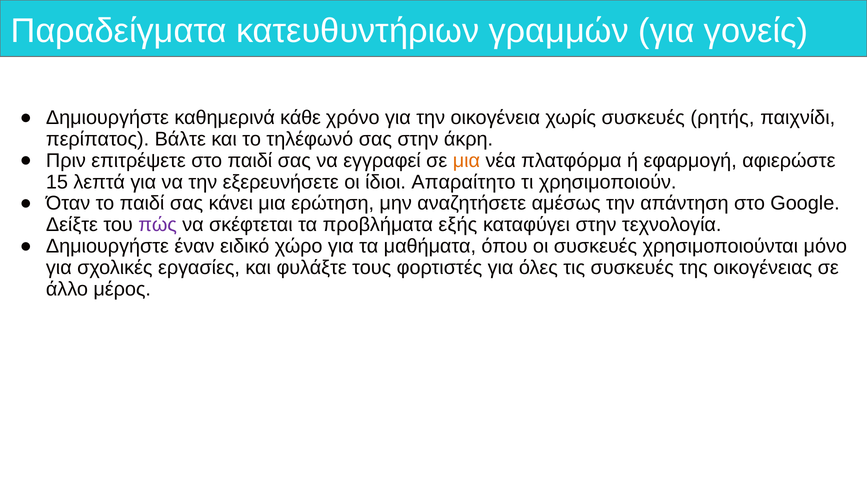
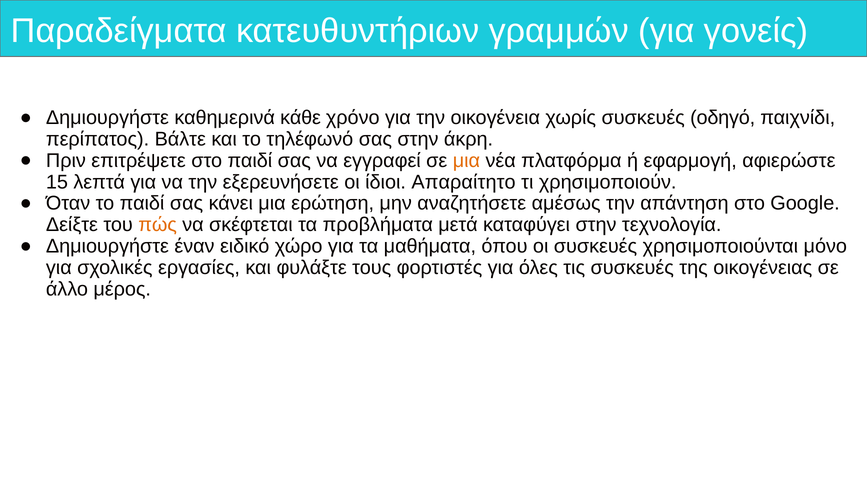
ρητής: ρητής -> οδηγό (723, 118)
πώς colour: purple -> orange (158, 225)
εξής: εξής -> μετά (458, 225)
